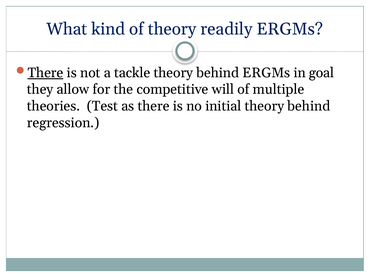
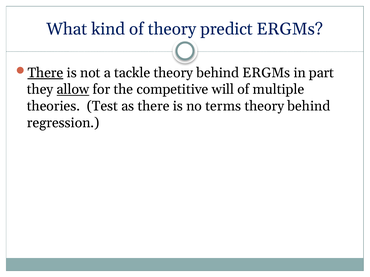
readily: readily -> predict (227, 29)
goal: goal -> part (321, 73)
allow underline: none -> present (73, 90)
initial: initial -> terms (223, 106)
